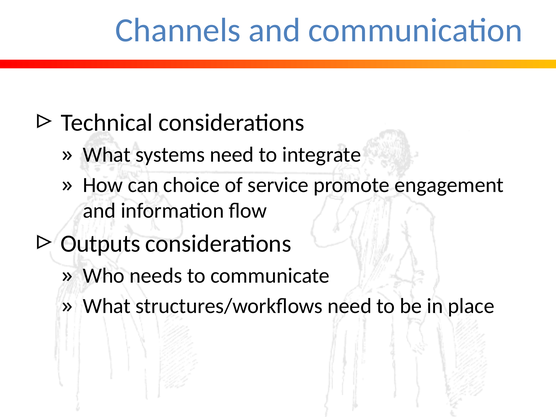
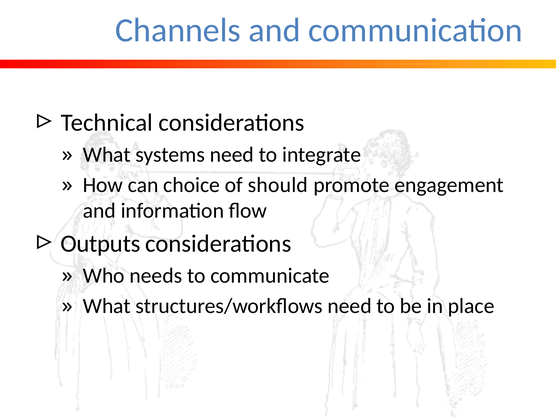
service: service -> should (278, 185)
